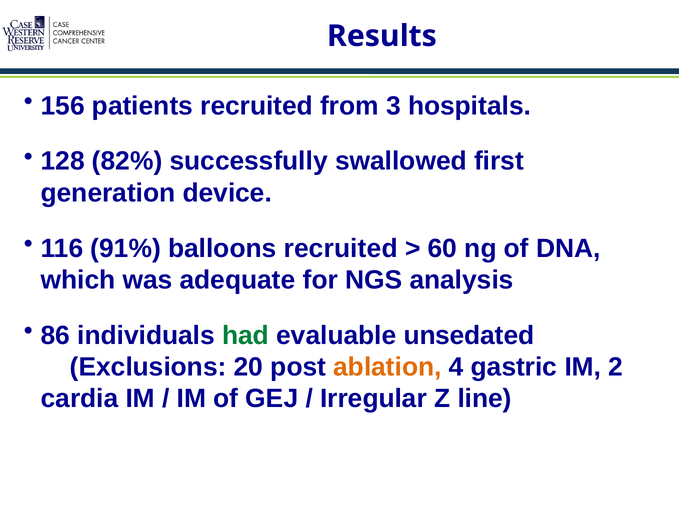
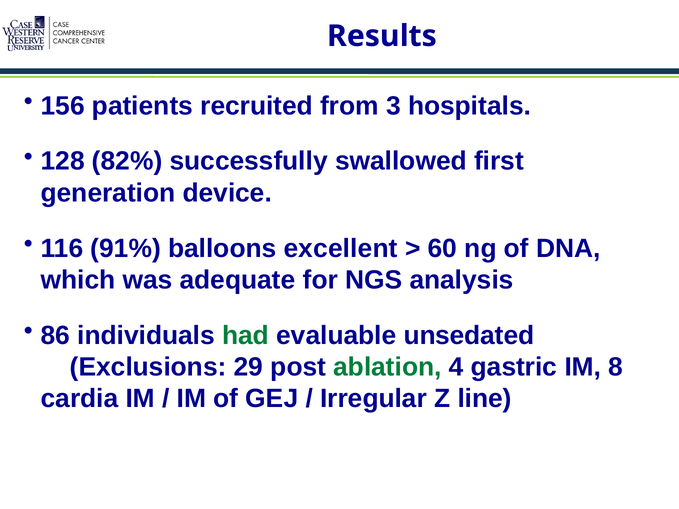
balloons recruited: recruited -> excellent (341, 248)
20: 20 -> 29 (248, 367)
ablation colour: orange -> green (387, 367)
2: 2 -> 8 (616, 367)
